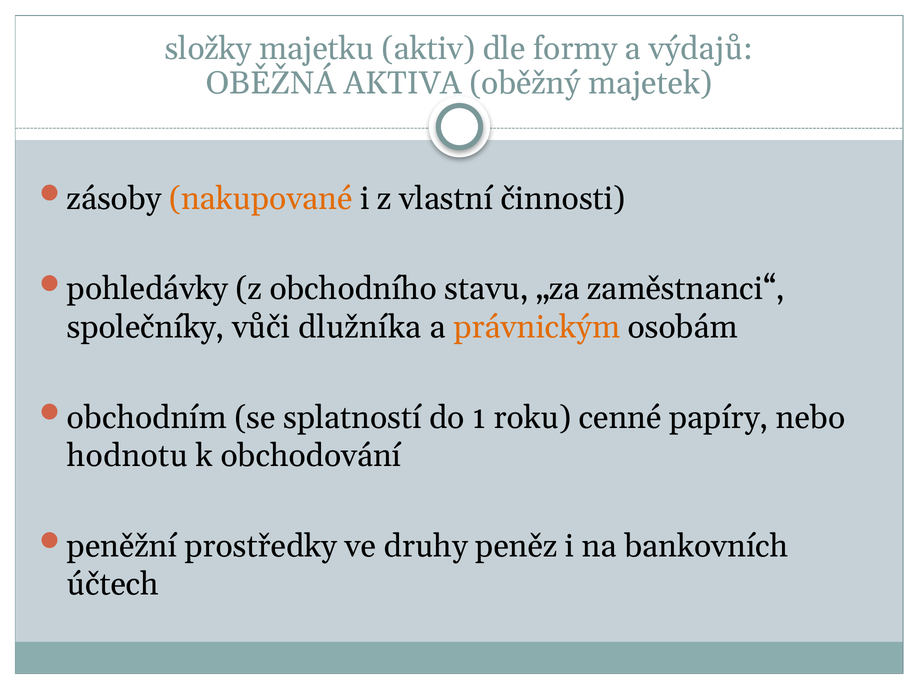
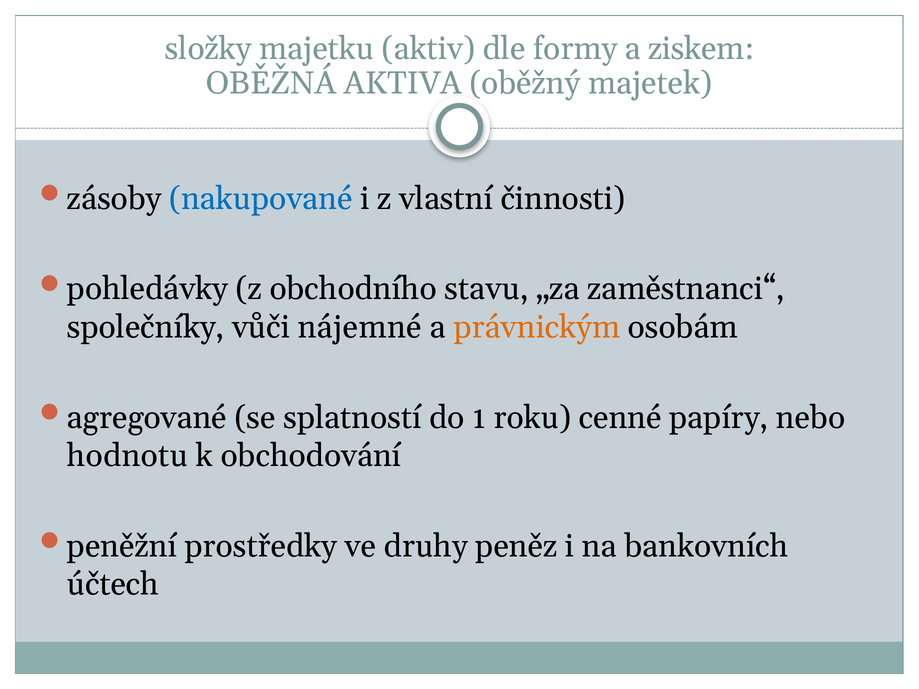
výdajů: výdajů -> ziskem (701, 49)
nakupované colour: orange -> blue (261, 199)
dlužníka: dlužníka -> nájemné (360, 327)
obchodním: obchodním -> agregované (147, 418)
